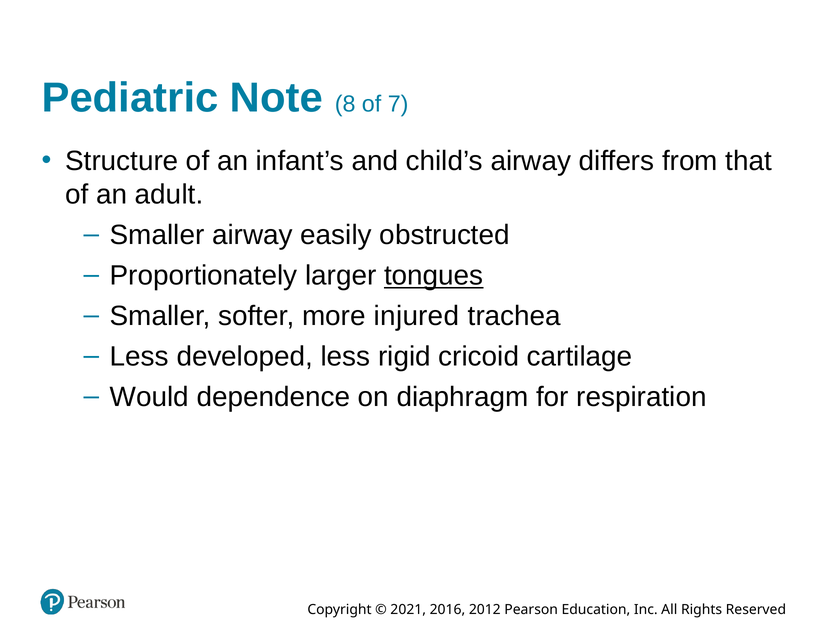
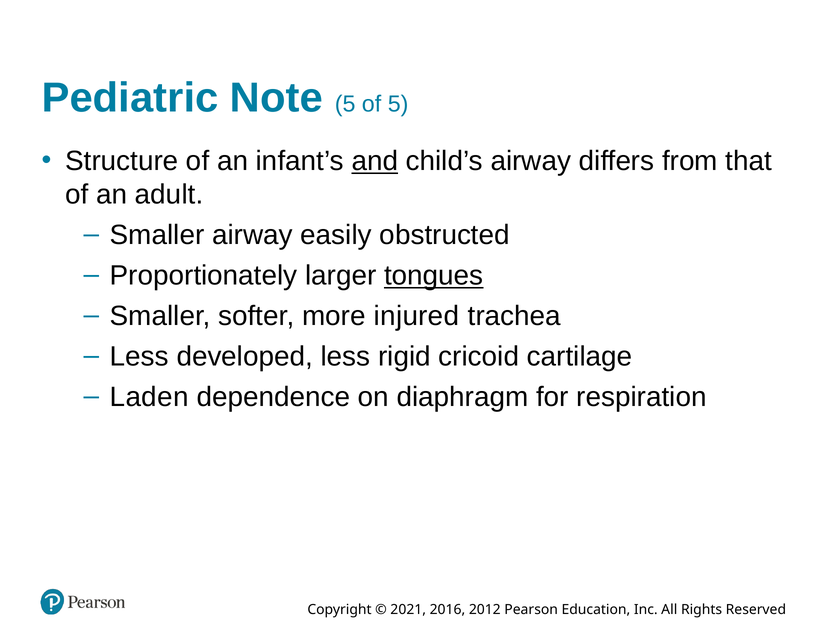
Note 8: 8 -> 5 (345, 104)
of 7: 7 -> 5 (398, 104)
and underline: none -> present (375, 161)
Would: Would -> Laden (149, 397)
